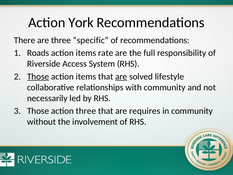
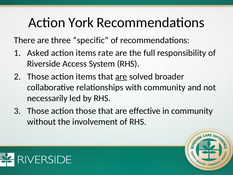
Roads: Roads -> Asked (38, 53)
Those underline: present -> none (38, 76)
lifestyle: lifestyle -> broader (170, 76)
action three: three -> those (86, 111)
requires: requires -> effective (145, 111)
